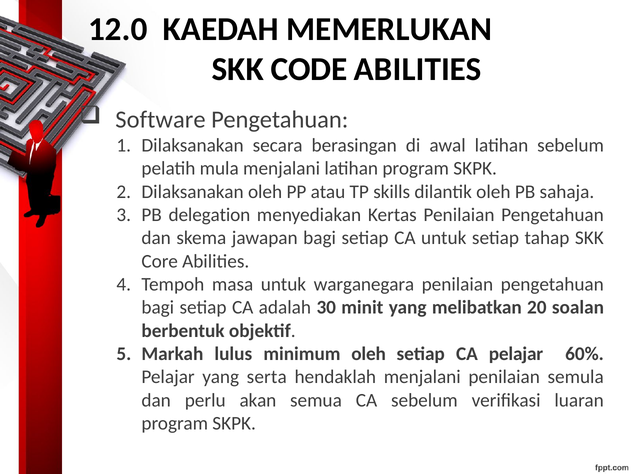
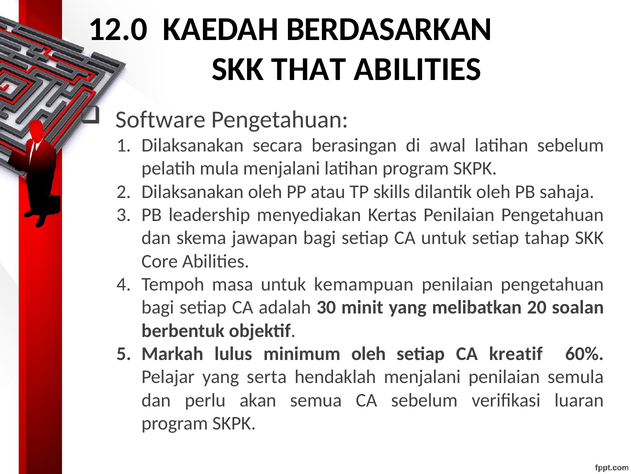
MEMERLUKAN: MEMERLUKAN -> BERDASARKAN (389, 29)
CODE: CODE -> THAT (309, 69)
delegation: delegation -> leadership (209, 215)
warganegara: warganegara -> kemampuan (364, 284)
CA pelajar: pelajar -> kreatif (516, 353)
